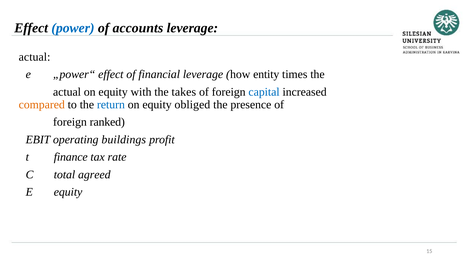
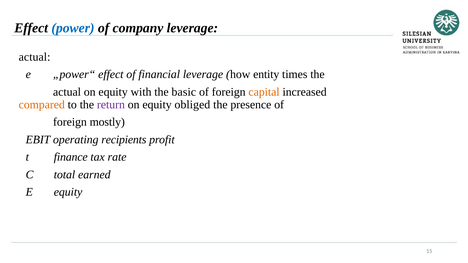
accounts: accounts -> company (138, 28)
takes: takes -> basic (184, 92)
capital colour: blue -> orange (264, 92)
return colour: blue -> purple (111, 105)
ranked: ranked -> mostly (107, 122)
buildings: buildings -> recipients (124, 140)
agreed: agreed -> earned (94, 175)
